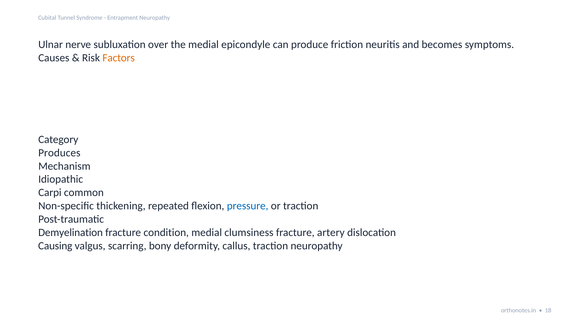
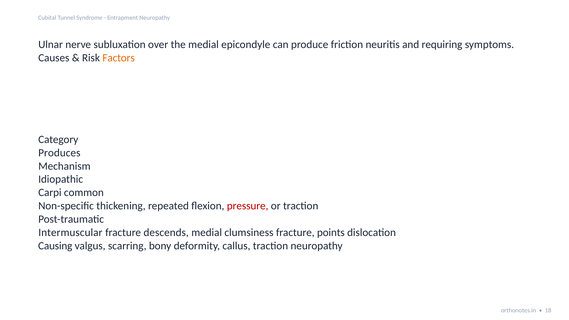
becomes: becomes -> requiring (442, 45)
pressure colour: blue -> red (248, 206)
Demyelination: Demyelination -> Intermuscular (70, 232)
condition: condition -> descends (166, 232)
artery: artery -> points (331, 232)
